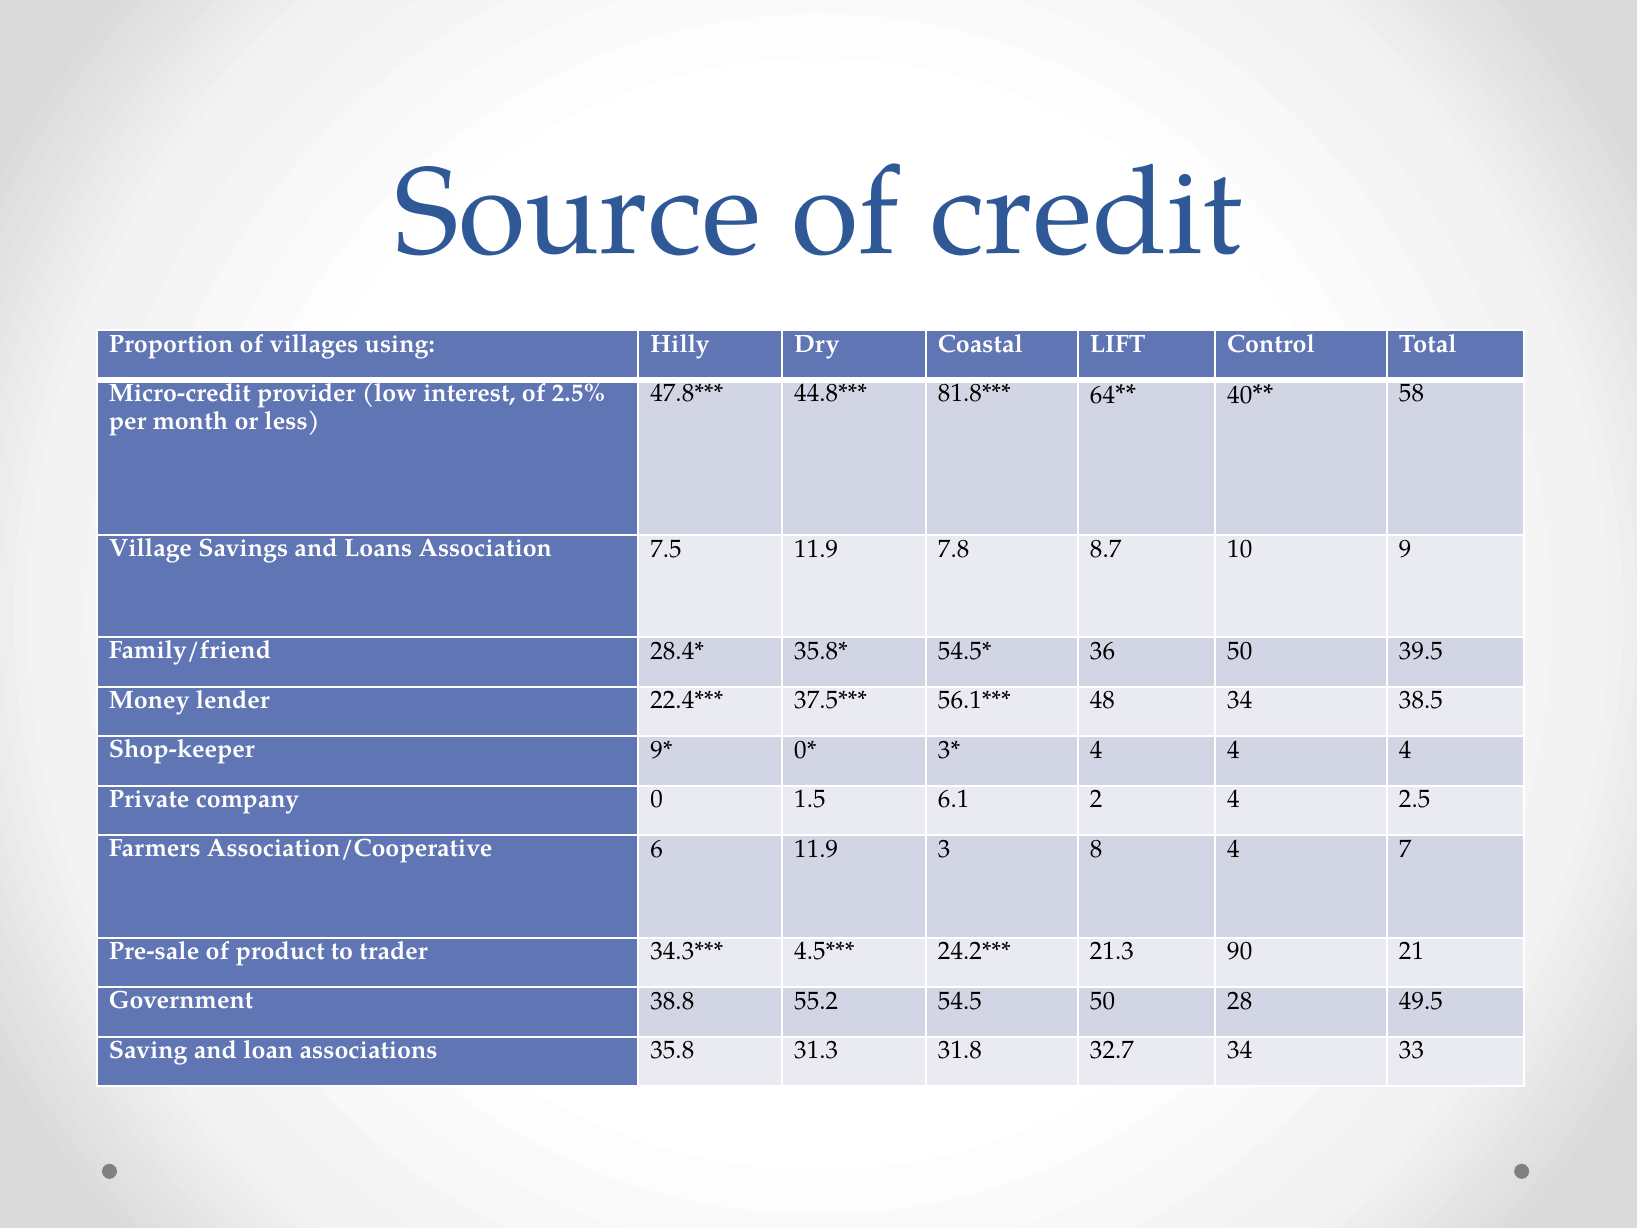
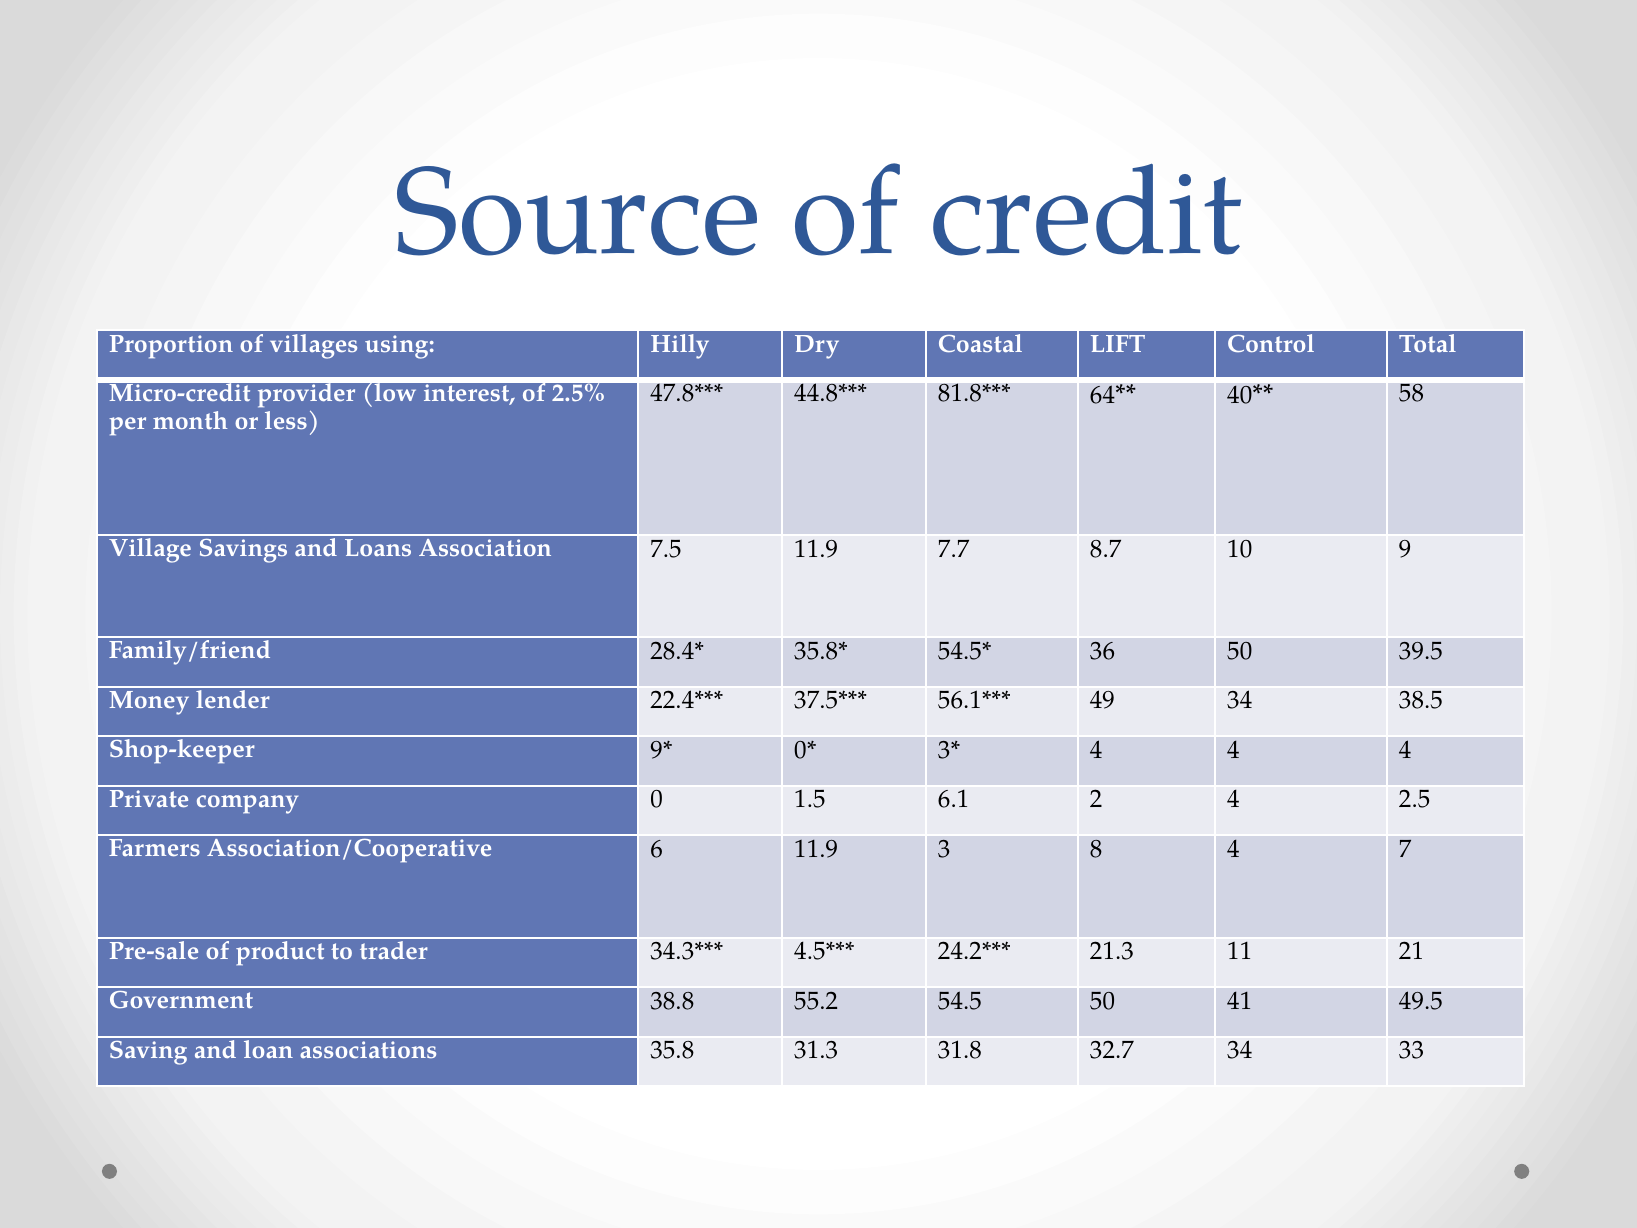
7.8: 7.8 -> 7.7 (954, 549)
48: 48 -> 49 (1102, 700)
90: 90 -> 11 (1240, 951)
28: 28 -> 41 (1240, 1001)
